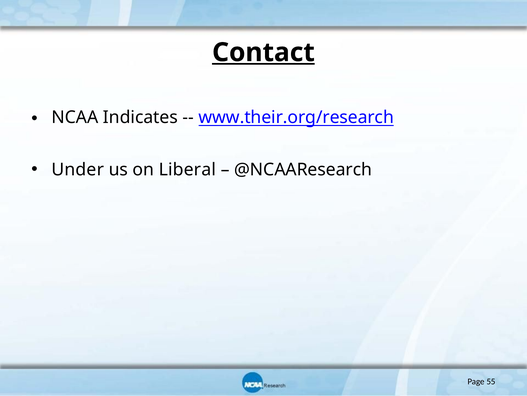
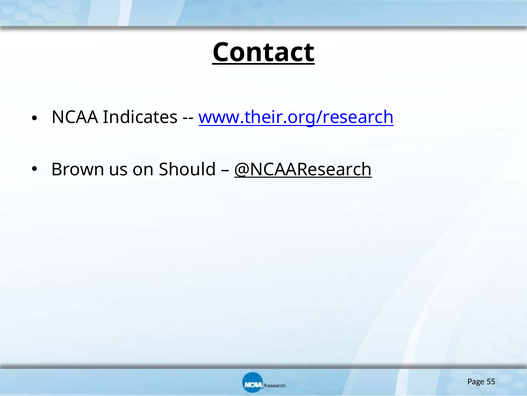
Under: Under -> Brown (78, 169)
Liberal: Liberal -> Should (187, 169)
@NCAAResearch underline: none -> present (303, 169)
